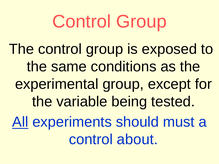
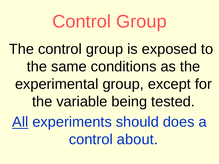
must: must -> does (179, 122)
